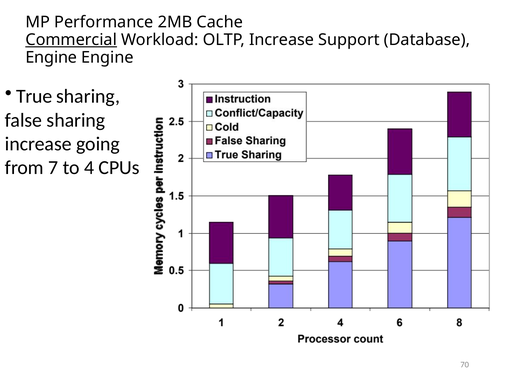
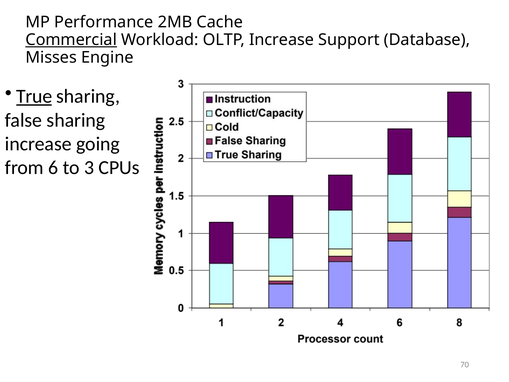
Engine: Engine -> Misses (51, 57)
True underline: none -> present (34, 96)
7: 7 -> 6 (53, 168)
4: 4 -> 3 (89, 168)
